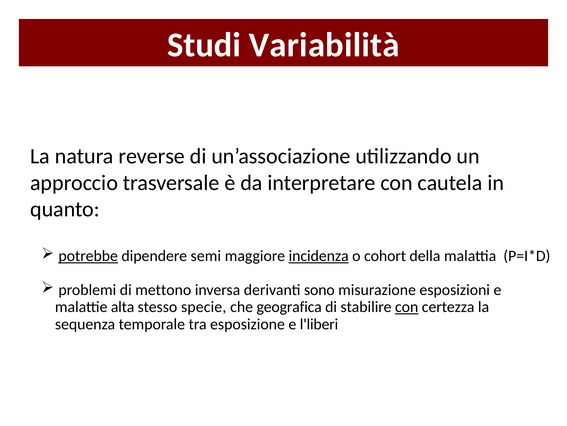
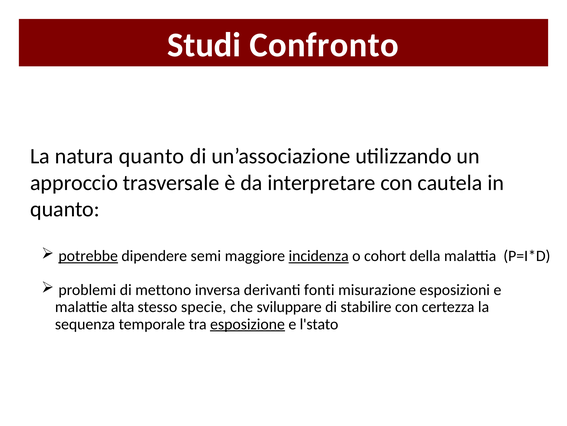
Variabilità: Variabilità -> Confronto (324, 45)
natura reverse: reverse -> quanto (152, 156)
sono: sono -> fonti (319, 290)
geografica: geografica -> sviluppare (289, 307)
con underline: present -> none (407, 307)
esposizione underline: none -> present (248, 324)
l'liberi: l'liberi -> l'stato (319, 324)
